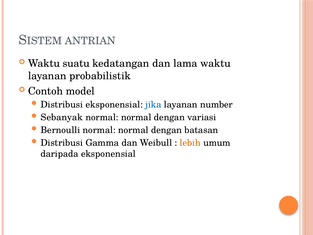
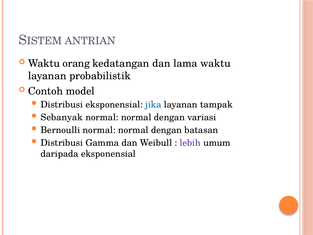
suatu: suatu -> orang (76, 63)
number: number -> tampak (216, 104)
lebih colour: orange -> purple (190, 143)
